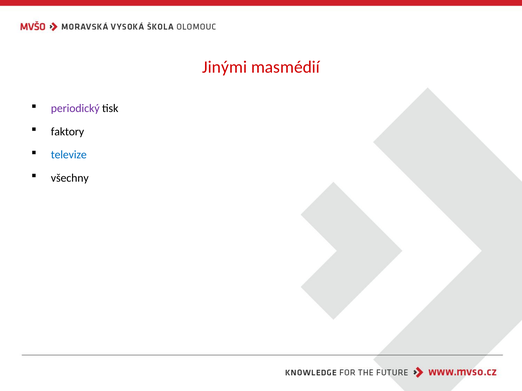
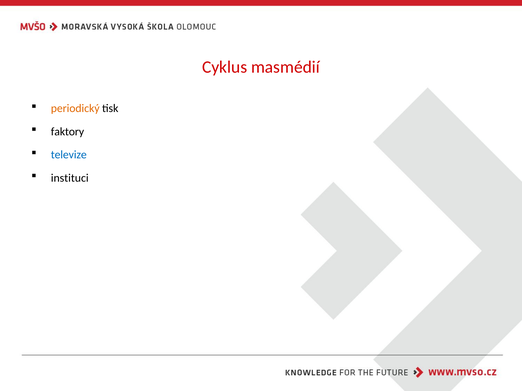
Jinými: Jinými -> Cyklus (225, 67)
periodický colour: purple -> orange (75, 109)
všechny: všechny -> instituci (70, 178)
